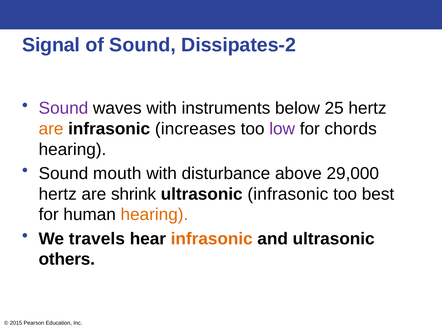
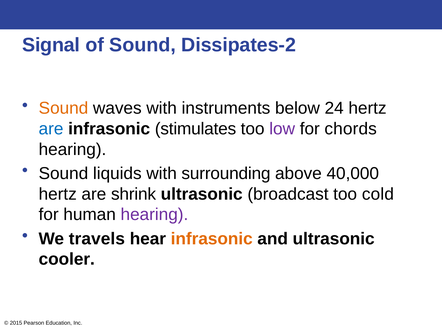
Sound colour: purple -> orange (63, 108)
25: 25 -> 24 (334, 108)
are colour: orange -> blue (51, 129)
increases: increases -> stimulates (196, 129)
mouth: mouth -> liquids (117, 174)
disturbance: disturbance -> surrounding (226, 174)
29,000: 29,000 -> 40,000 (353, 174)
ultrasonic infrasonic: infrasonic -> broadcast (288, 194)
best: best -> cold (378, 194)
hearing colour: orange -> purple (154, 215)
others: others -> cooler (67, 260)
